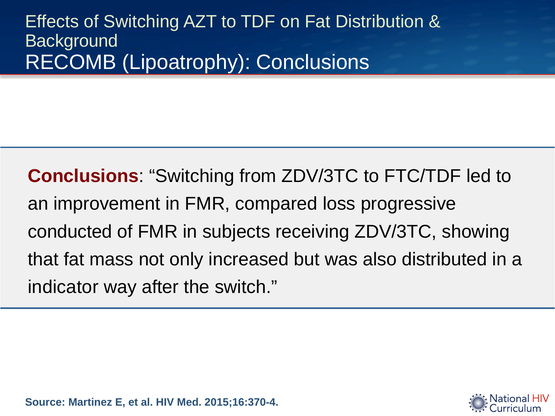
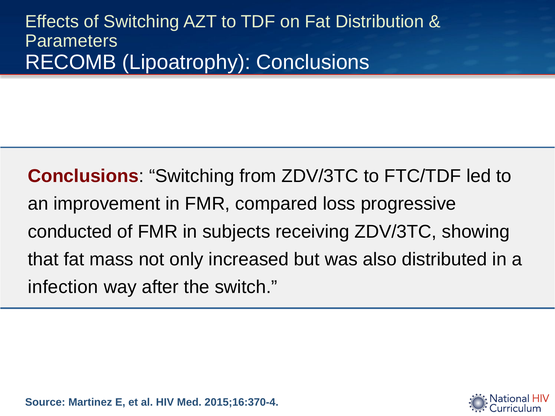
Background: Background -> Parameters (71, 41)
indicator: indicator -> infection (63, 287)
